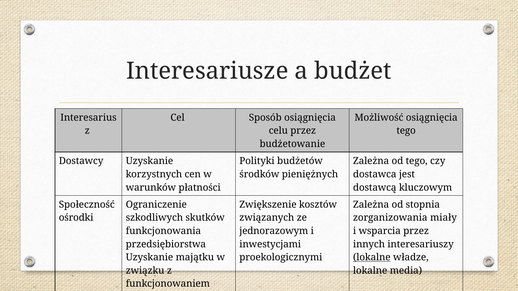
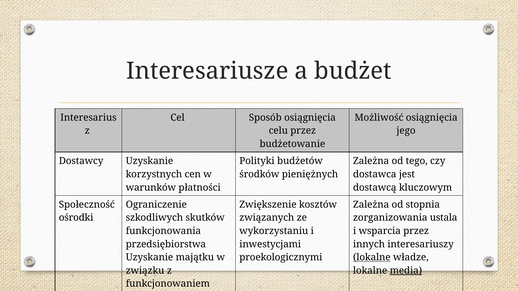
tego: tego -> jego (406, 131)
miały: miały -> ustala (444, 218)
jednorazowym: jednorazowym -> wykorzystaniu (274, 231)
media underline: none -> present (406, 271)
